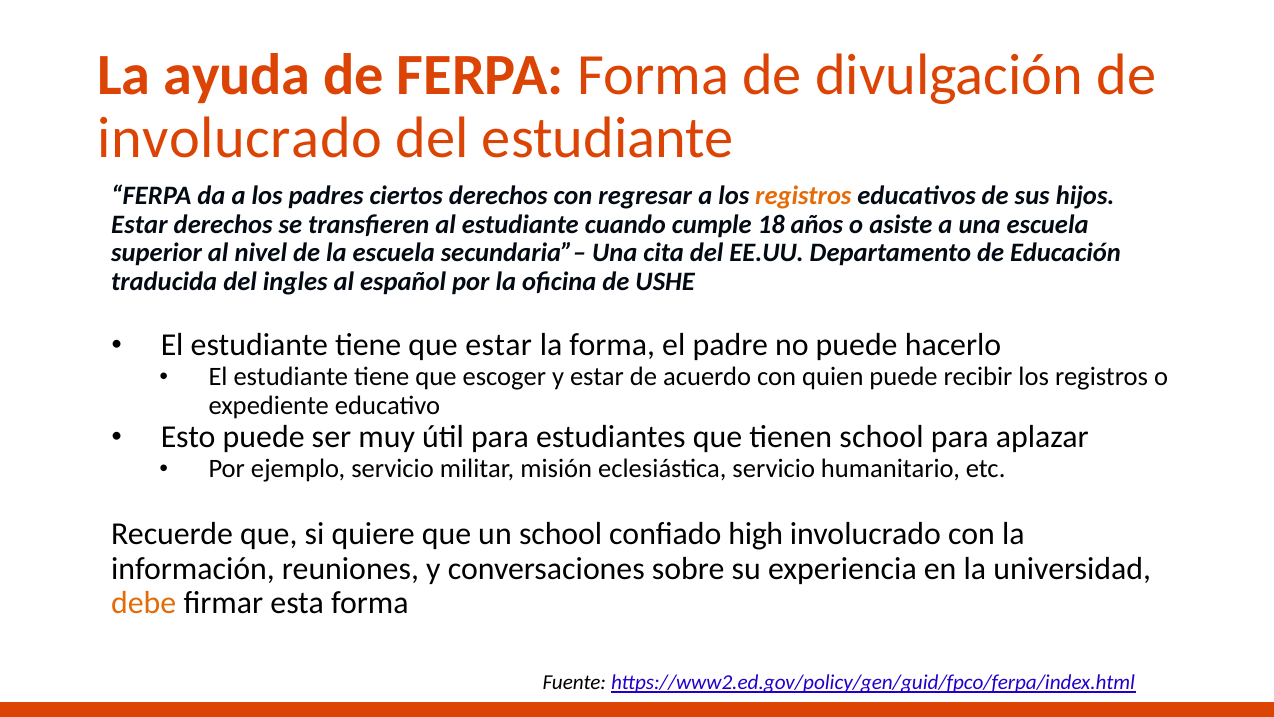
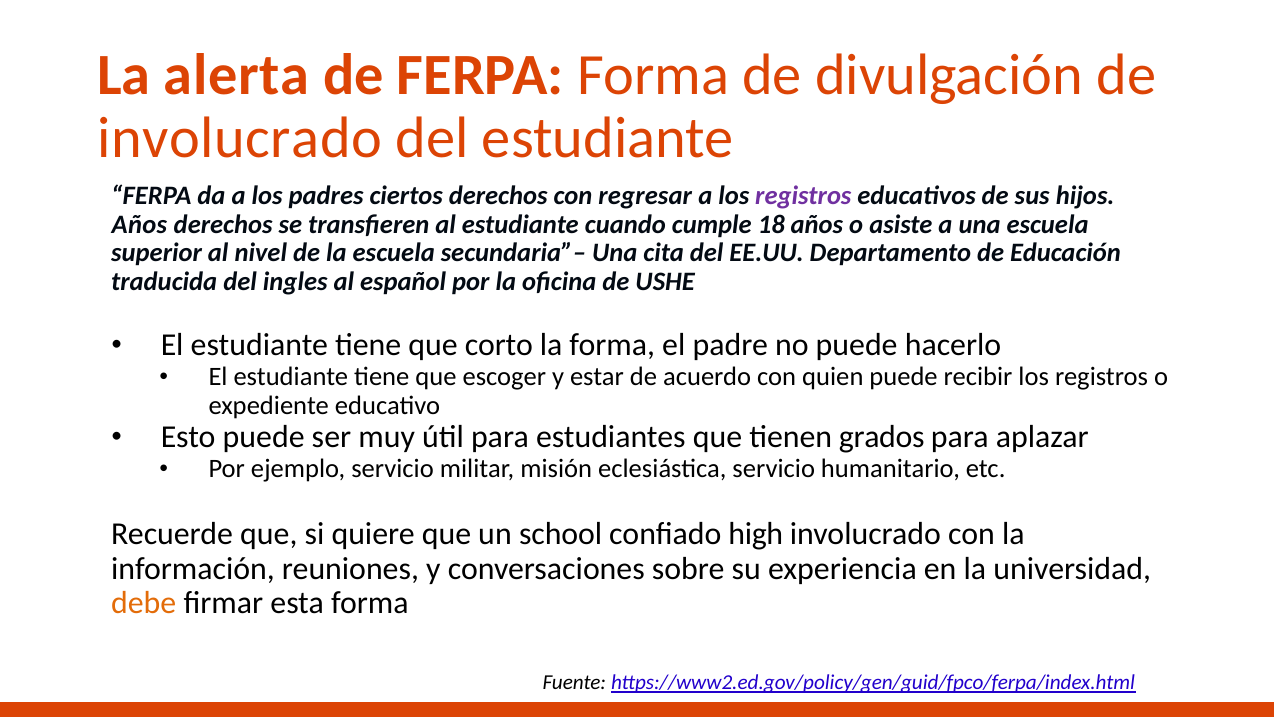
ayuda: ayuda -> alerta (236, 75)
registros colour: orange -> purple (803, 196)
Estar: Estar -> Años (139, 224)
que estar: estar -> corto (499, 345)
tienen school: school -> grados (882, 437)
